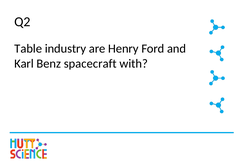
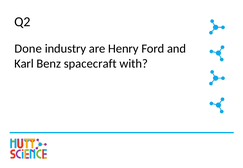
Table: Table -> Done (28, 49)
